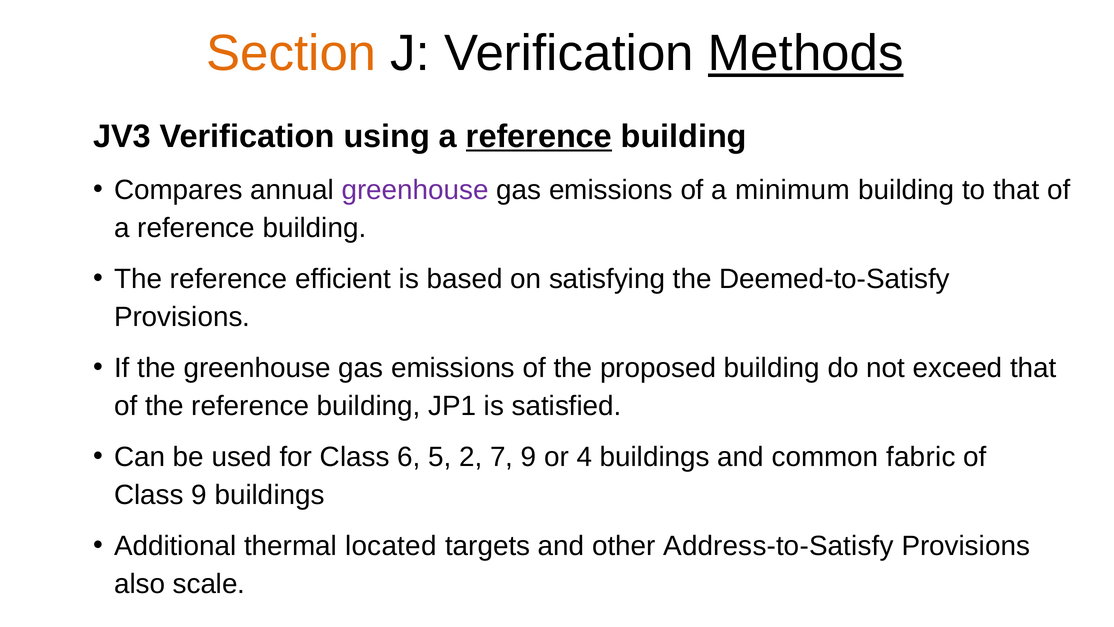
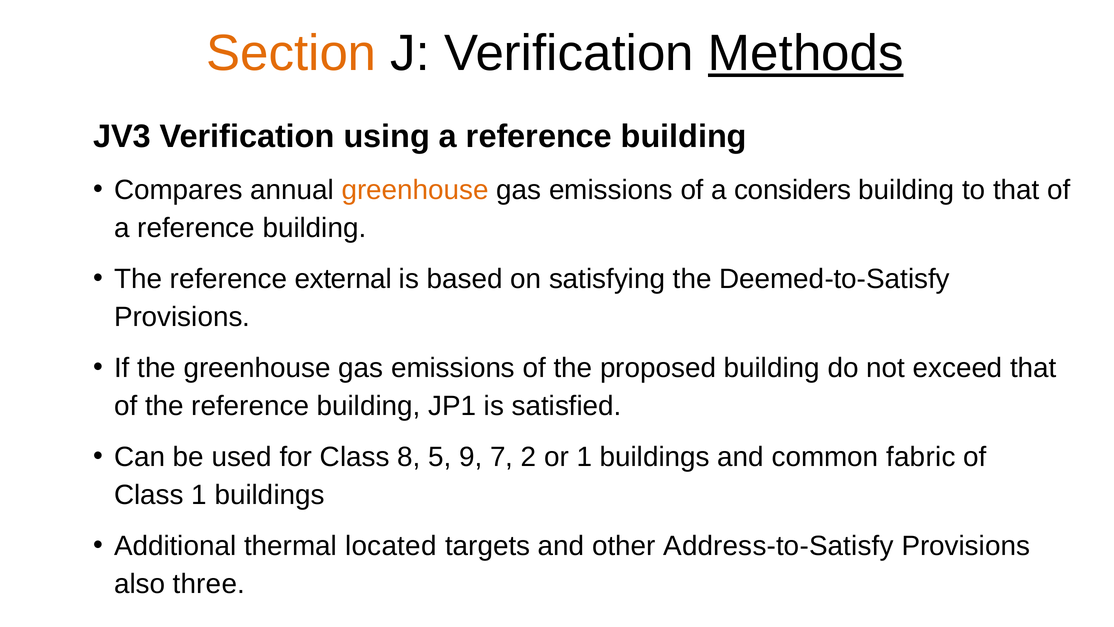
reference underline: present -> none (539, 136)
greenhouse colour: purple -> orange (415, 190)
minimum: minimum -> considers (793, 190)
efficient: efficient -> external (343, 279)
6: 6 -> 8 (409, 457)
2: 2 -> 9 (471, 457)
7 9: 9 -> 2 (529, 457)
or 4: 4 -> 1 (584, 457)
Class 9: 9 -> 1 (199, 495)
scale: scale -> three (209, 584)
